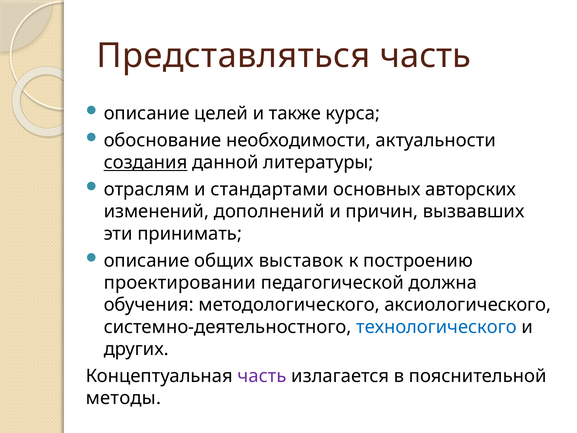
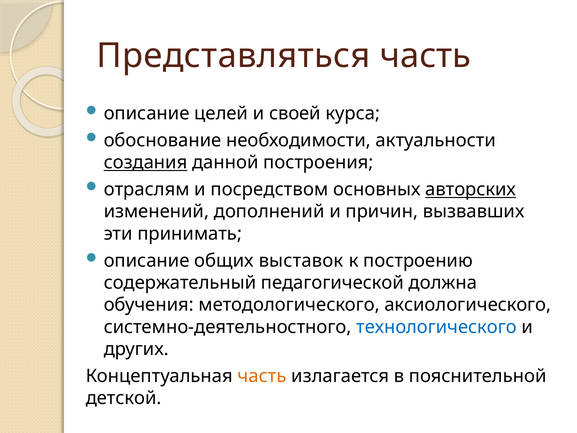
также: также -> своей (295, 113)
литературы: литературы -> построения (318, 162)
стандартами: стандартами -> посредством (269, 189)
авторских underline: none -> present (471, 189)
проектировании: проектировании -> содержательный (180, 283)
часть colour: purple -> orange (262, 376)
методы: методы -> детской (124, 398)
